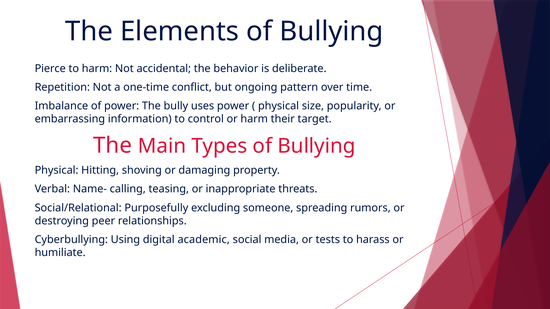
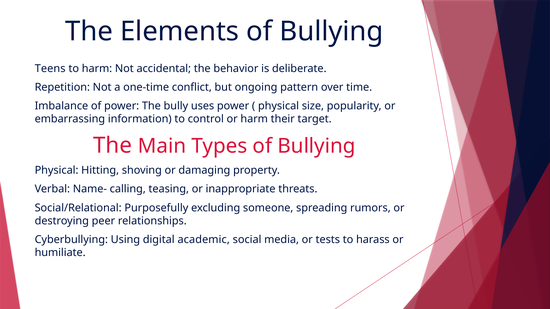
Pierce: Pierce -> Teens (50, 69)
